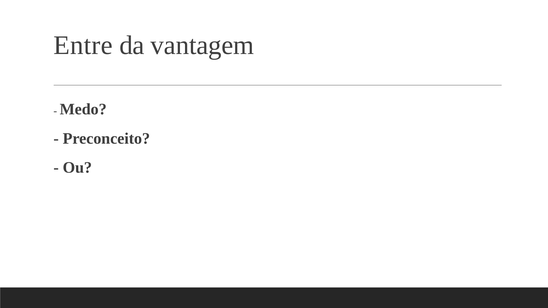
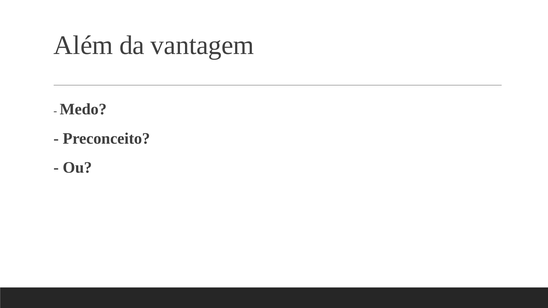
Entre: Entre -> Além (83, 45)
